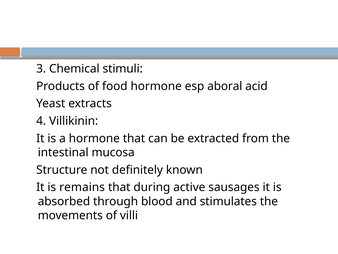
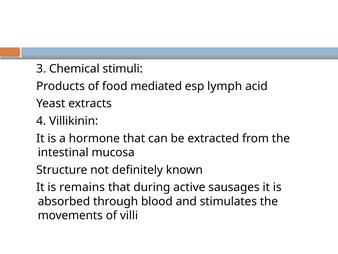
food hormone: hormone -> mediated (156, 86)
aboral: aboral -> lymph (225, 86)
